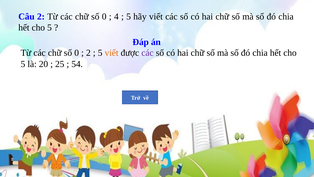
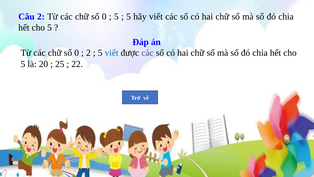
4: 4 -> 5 (116, 17)
viết colour: orange -> blue (112, 53)
54: 54 -> 22 (77, 64)
